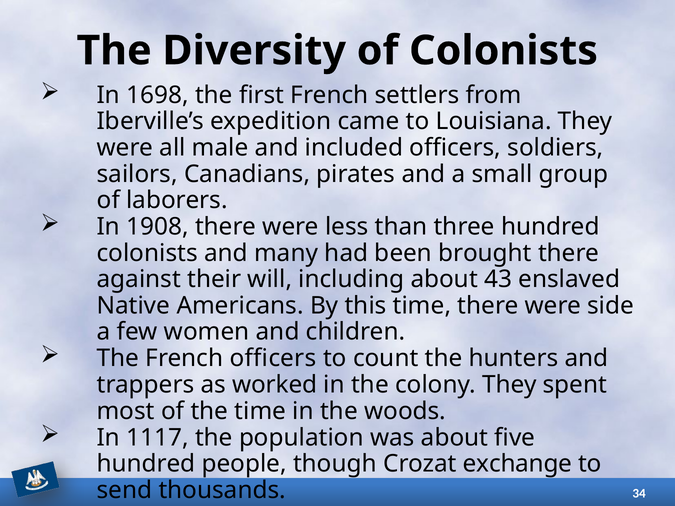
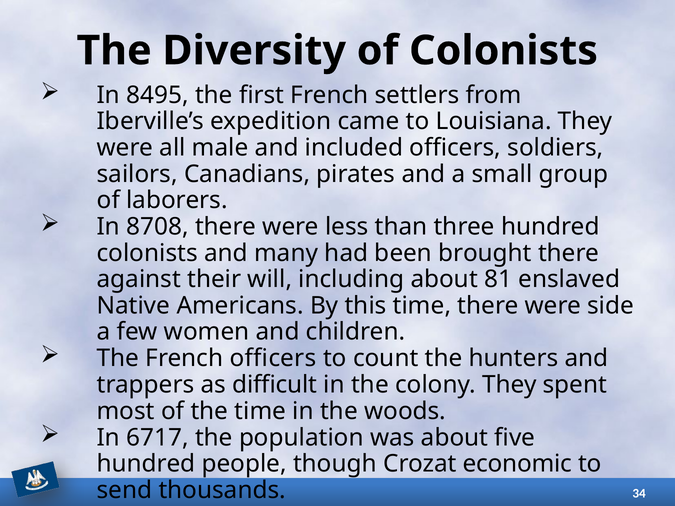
1698: 1698 -> 8495 (158, 95)
1908: 1908 -> 8708 (158, 227)
43: 43 -> 81 (498, 279)
worked: worked -> difficult (275, 385)
1117: 1117 -> 6717 (158, 438)
exchange: exchange -> economic (517, 464)
